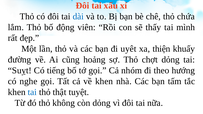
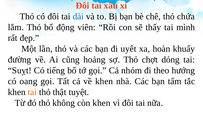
thiện: thiện -> hoàn (161, 49)
nghe: nghe -> oang (29, 81)
tai colour: blue -> orange (32, 92)
còn dỏng: dỏng -> khen (102, 103)
